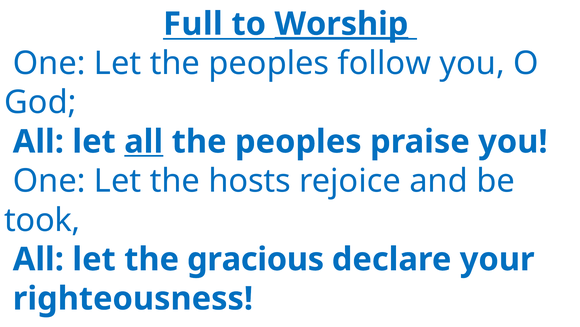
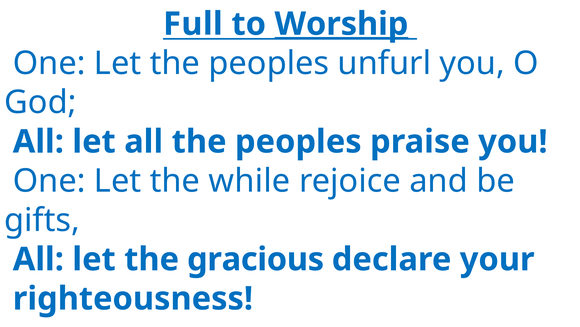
follow: follow -> unfurl (384, 63)
all underline: present -> none (144, 141)
hosts: hosts -> while (249, 181)
took: took -> gifts (42, 220)
